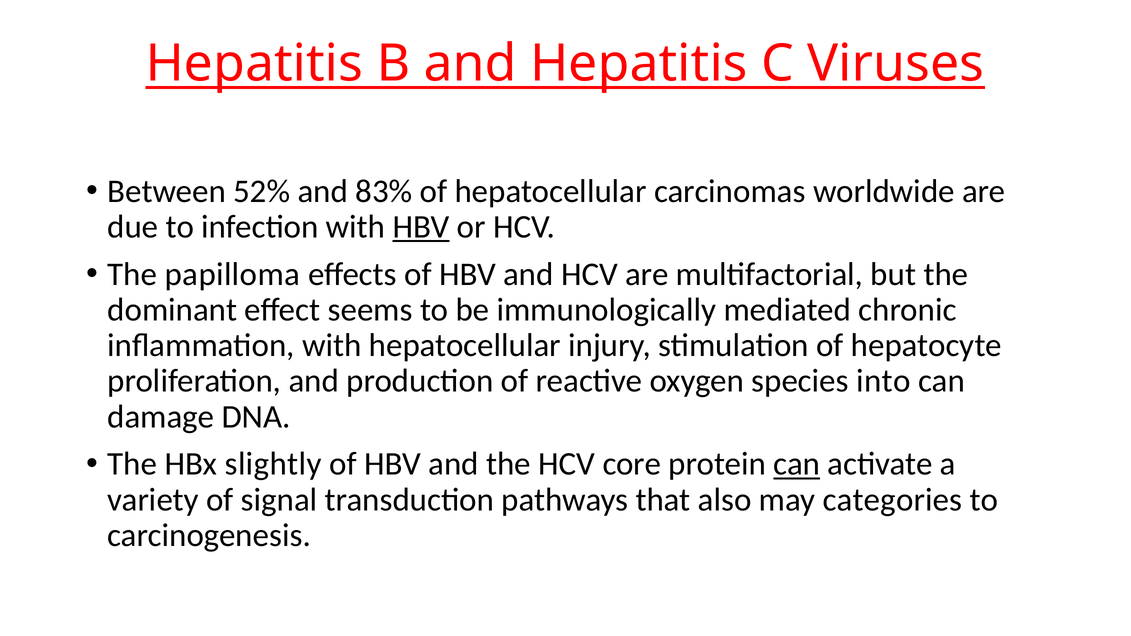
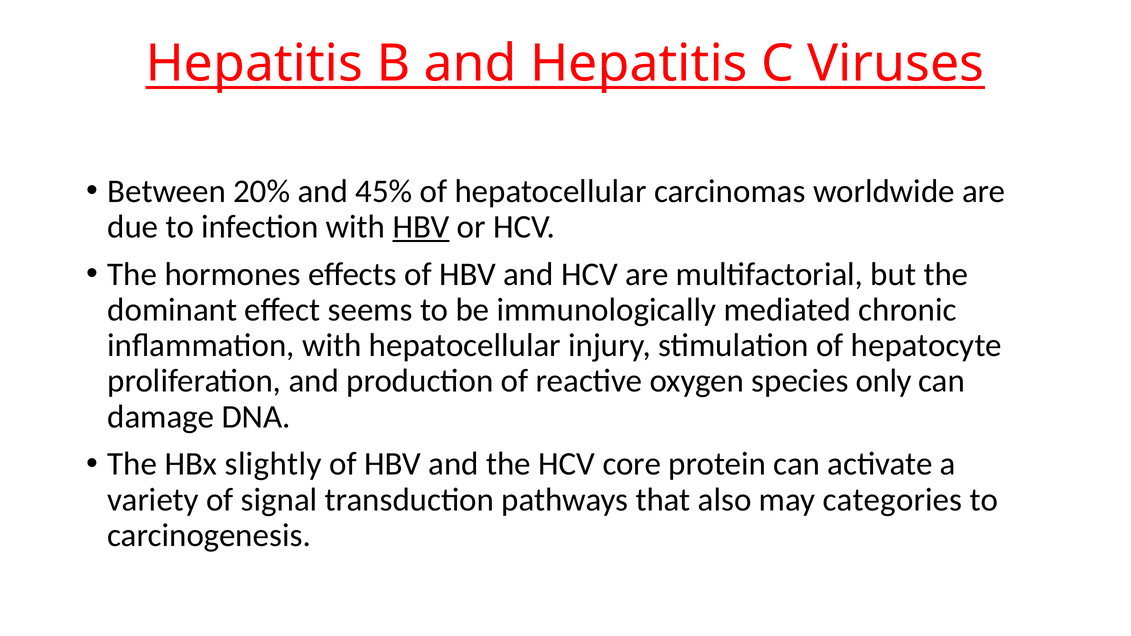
52%: 52% -> 20% (262, 191)
83%: 83% -> 45% (384, 191)
papilloma: papilloma -> hormones (233, 274)
into: into -> only (884, 381)
can underline: present -> none (797, 464)
